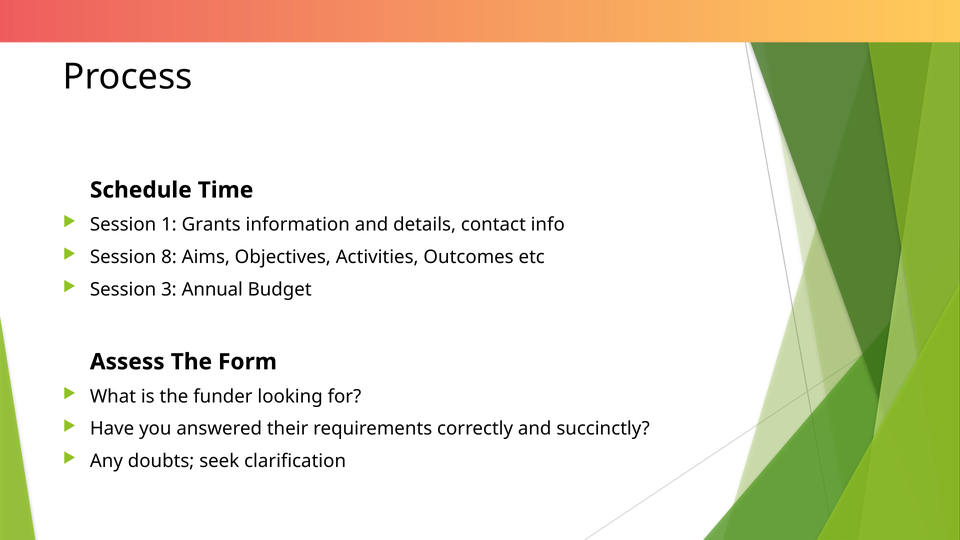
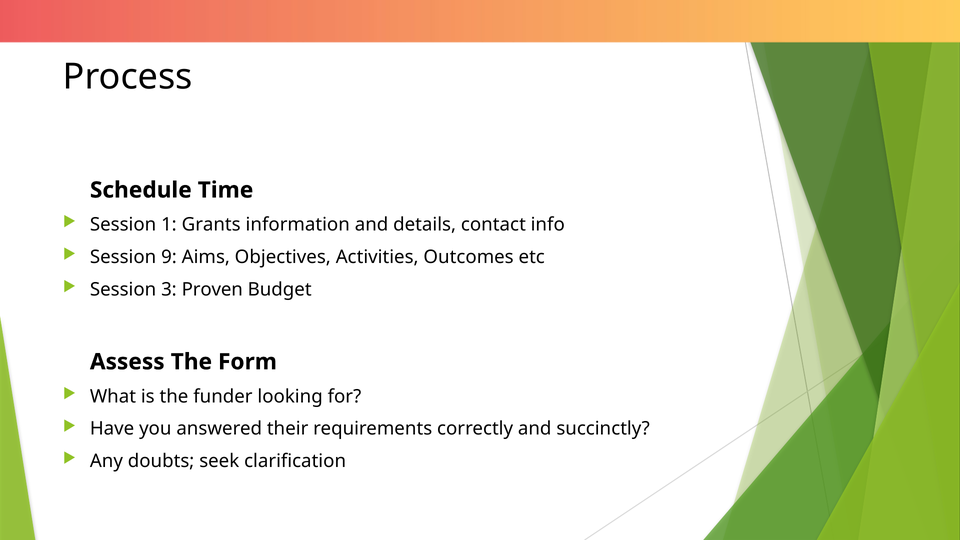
8: 8 -> 9 (169, 257)
Annual: Annual -> Proven (212, 290)
